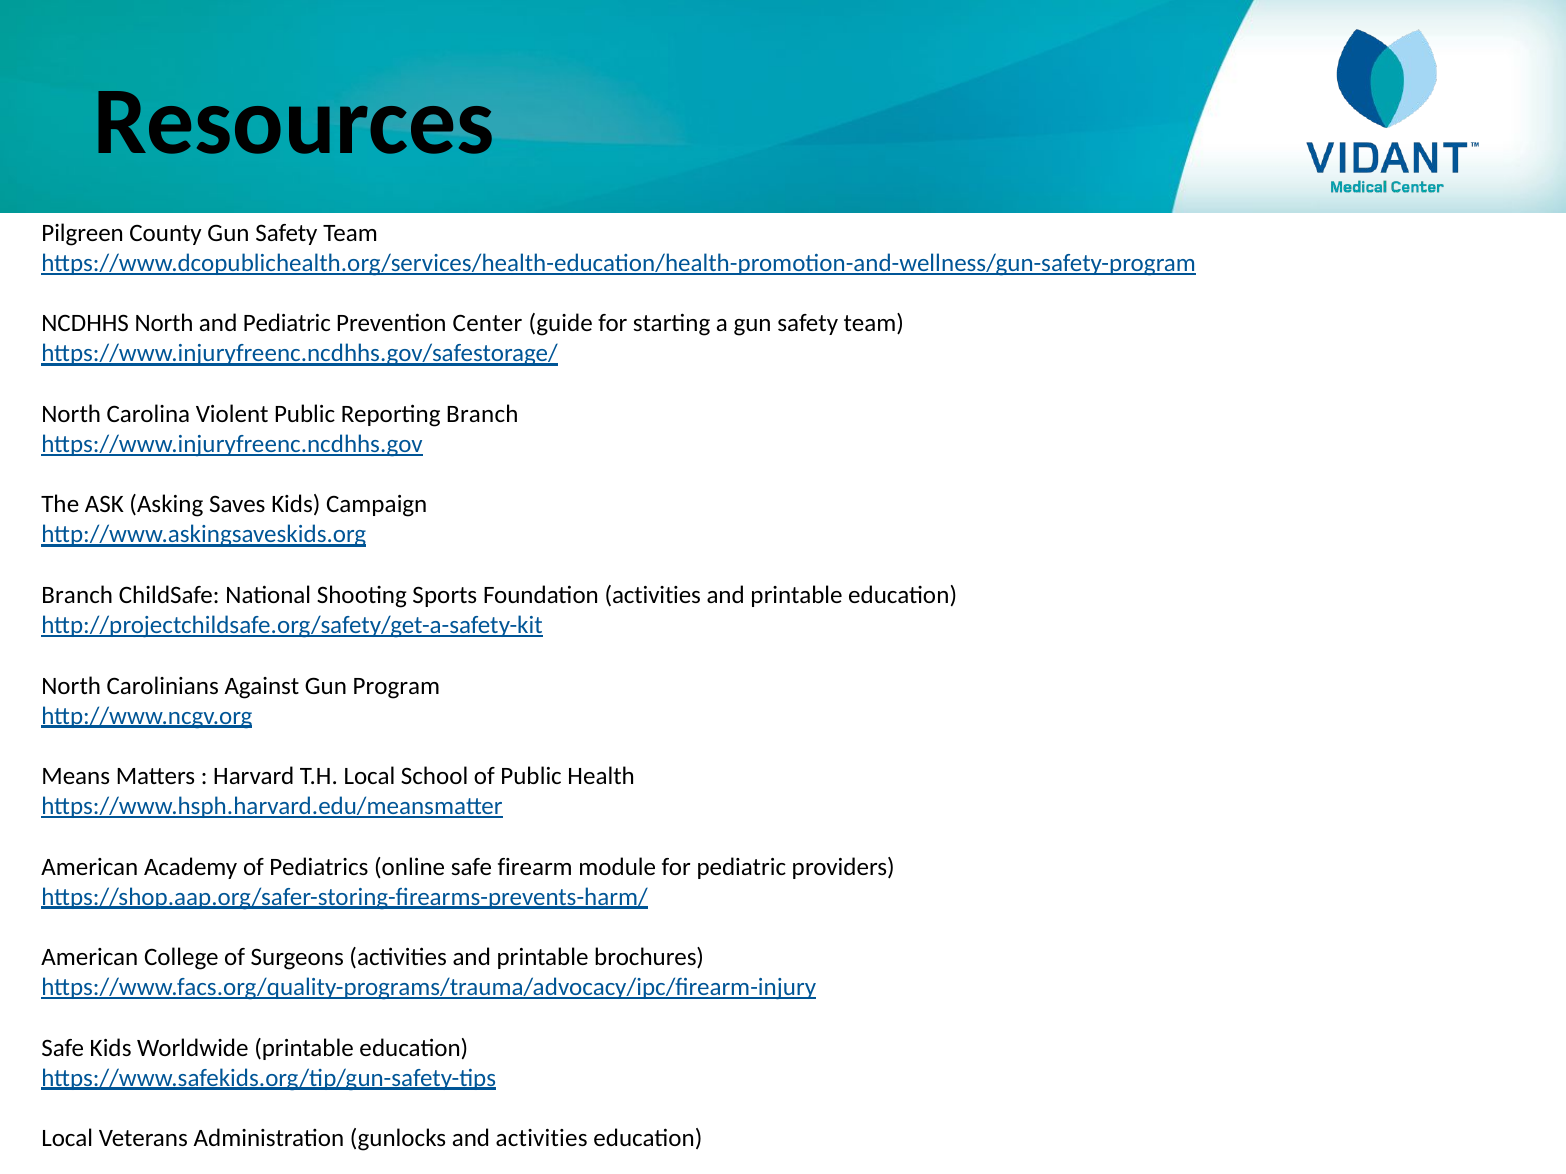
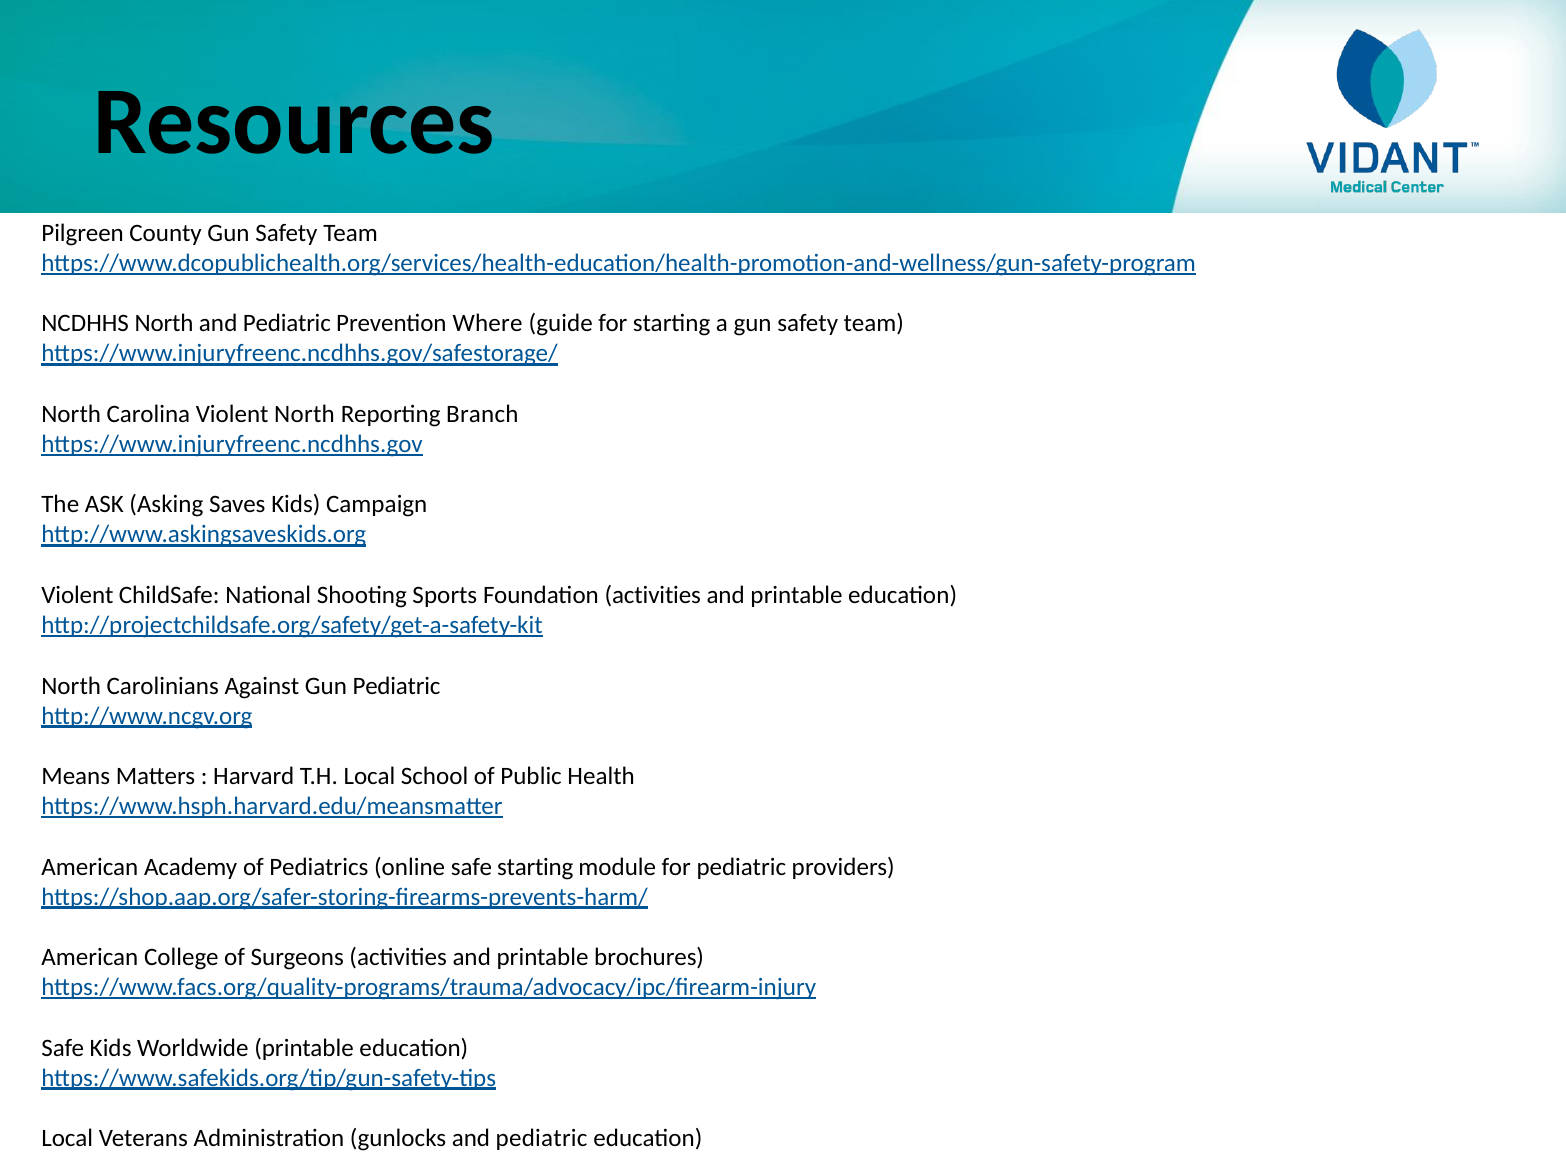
Center: Center -> Where (488, 324)
Violent Public: Public -> North (305, 414)
Branch: Branch -> Violent (77, 596)
Gun Program: Program -> Pediatric (396, 686)
safe firearm: firearm -> starting (535, 867)
gunlocks and activities: activities -> pediatric (542, 1139)
